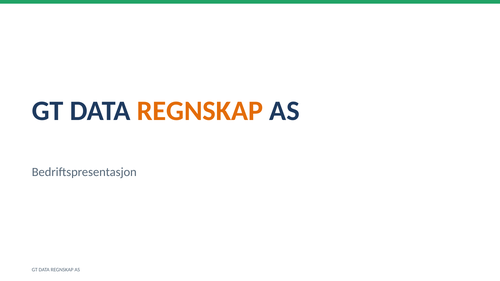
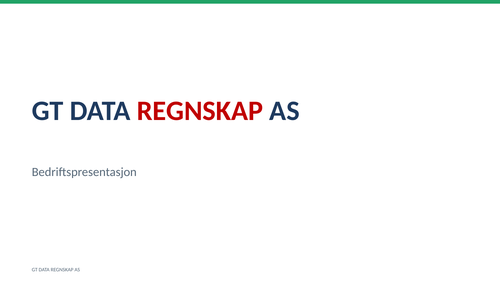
REGNSKAP colour: orange -> red (200, 111)
